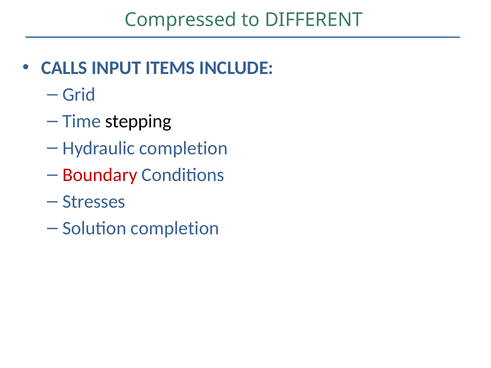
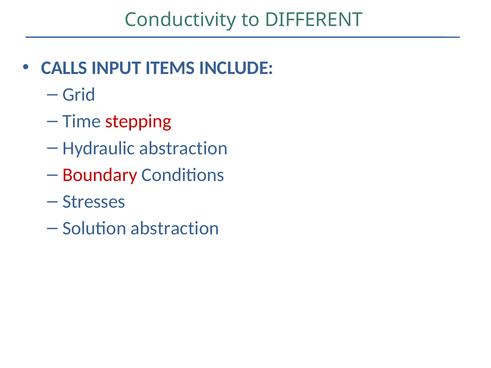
Compressed: Compressed -> Conductivity (180, 20)
stepping colour: black -> red (138, 121)
Hydraulic completion: completion -> abstraction (183, 148)
Solution completion: completion -> abstraction (175, 228)
